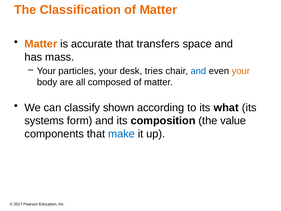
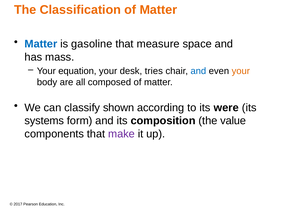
Matter colour: orange -> blue (41, 44)
accurate: accurate -> gasoline (92, 44)
transfers: transfers -> measure (158, 44)
particles: particles -> equation (77, 71)
what: what -> were (226, 108)
make colour: blue -> purple (122, 134)
